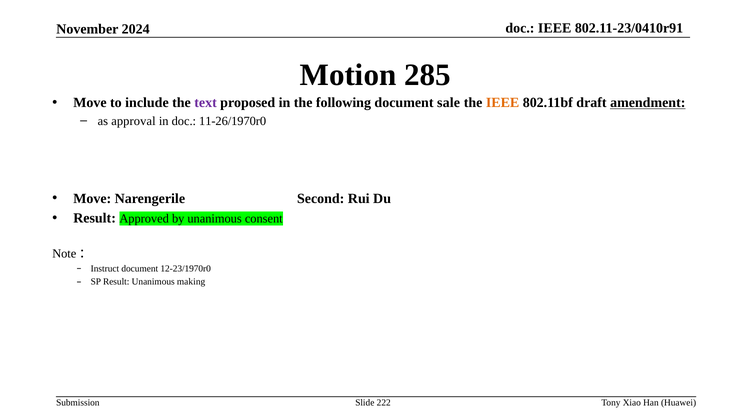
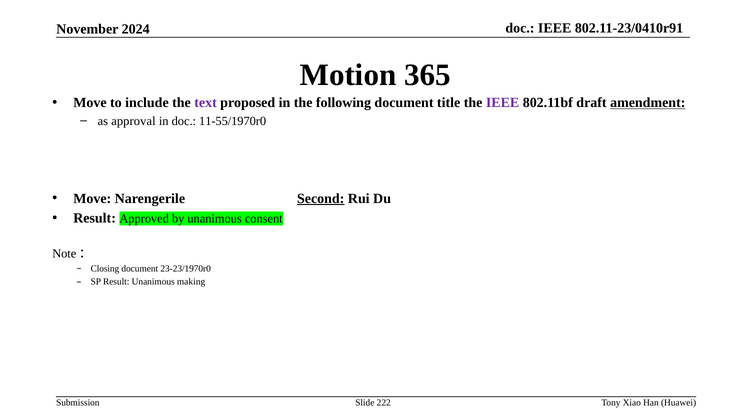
285: 285 -> 365 (427, 75)
sale: sale -> title (449, 103)
IEEE colour: orange -> purple (503, 103)
11-26/1970r0: 11-26/1970r0 -> 11-55/1970r0 (233, 121)
Second underline: none -> present (321, 198)
Instruct: Instruct -> Closing (105, 268)
12-23/1970r0: 12-23/1970r0 -> 23-23/1970r0 (186, 268)
